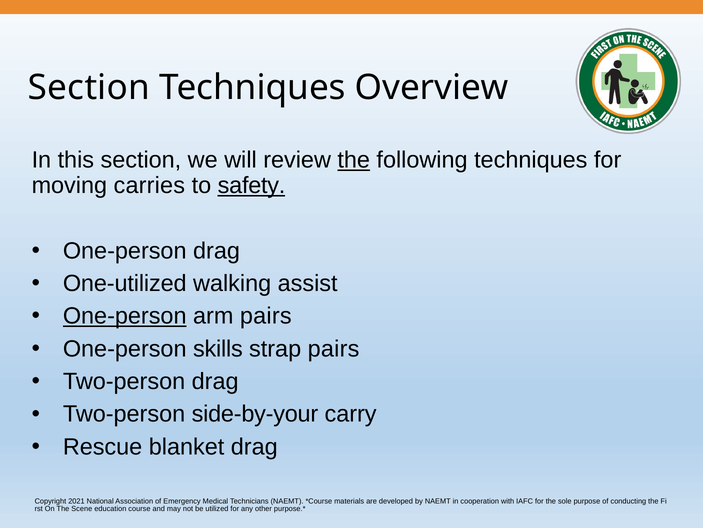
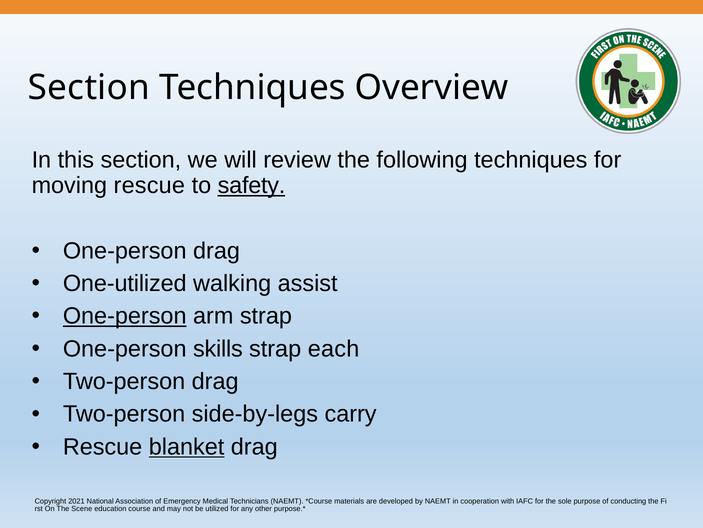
the underline: present -> none (354, 160)
moving carries: carries -> rescue (149, 185)
arm pairs: pairs -> strap (266, 316)
strap pairs: pairs -> each (334, 348)
side-by-your: side-by-your -> side-by-legs (255, 414)
blanket underline: none -> present (187, 446)
